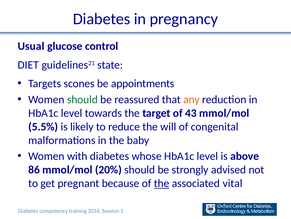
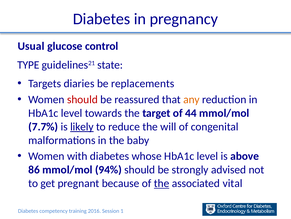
DIET: DIET -> TYPE (28, 65)
scones: scones -> diaries (79, 83)
appointments: appointments -> replacements (143, 83)
should colour: green -> red (82, 99)
43: 43 -> 44 (191, 113)
5.5%: 5.5% -> 7.7% (43, 126)
likely underline: none -> present (82, 126)
20%: 20% -> 94% (108, 169)
